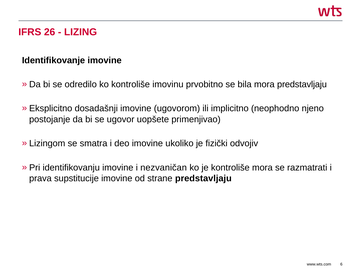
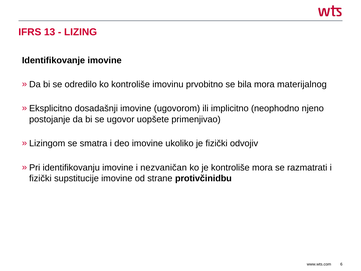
26: 26 -> 13 (50, 32)
mora predstavljaju: predstavljaju -> materijalnog (302, 84)
prava: prava -> fizički (40, 178)
strane predstavljaju: predstavljaju -> protivčinidbu (203, 178)
